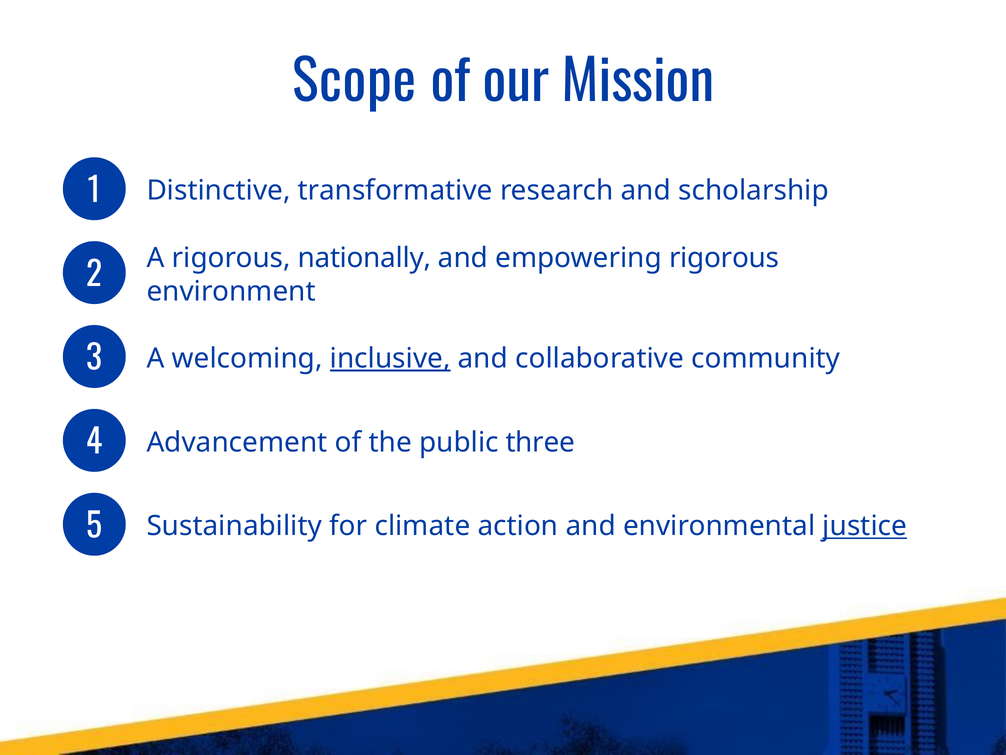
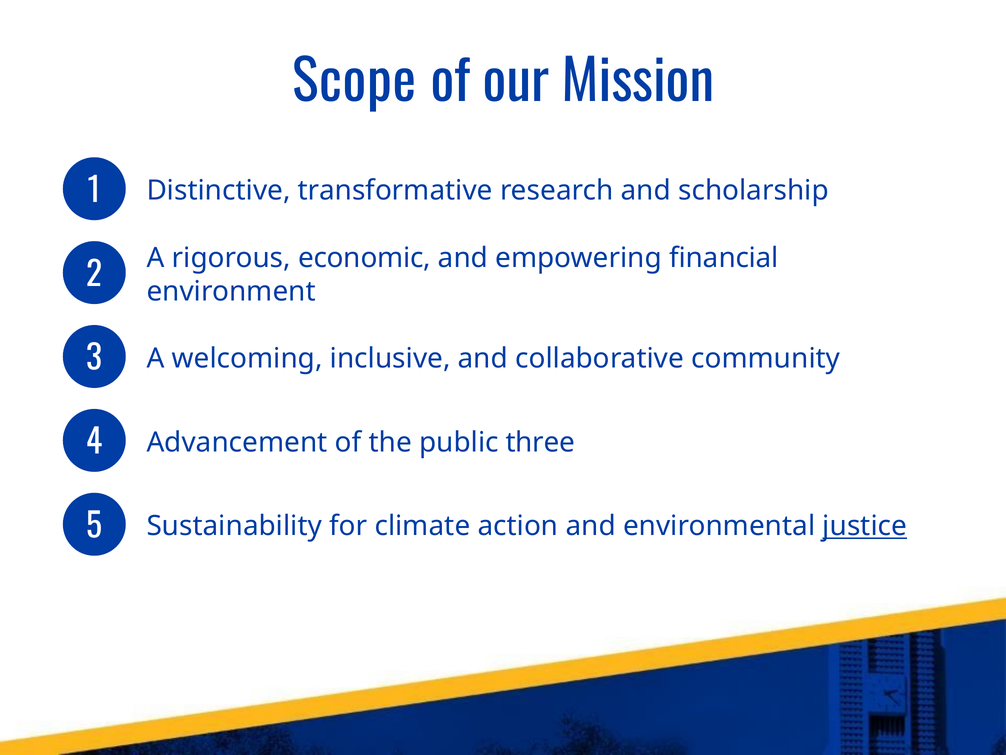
nationally: nationally -> economic (364, 258)
empowering rigorous: rigorous -> financial (724, 258)
inclusive underline: present -> none (390, 358)
